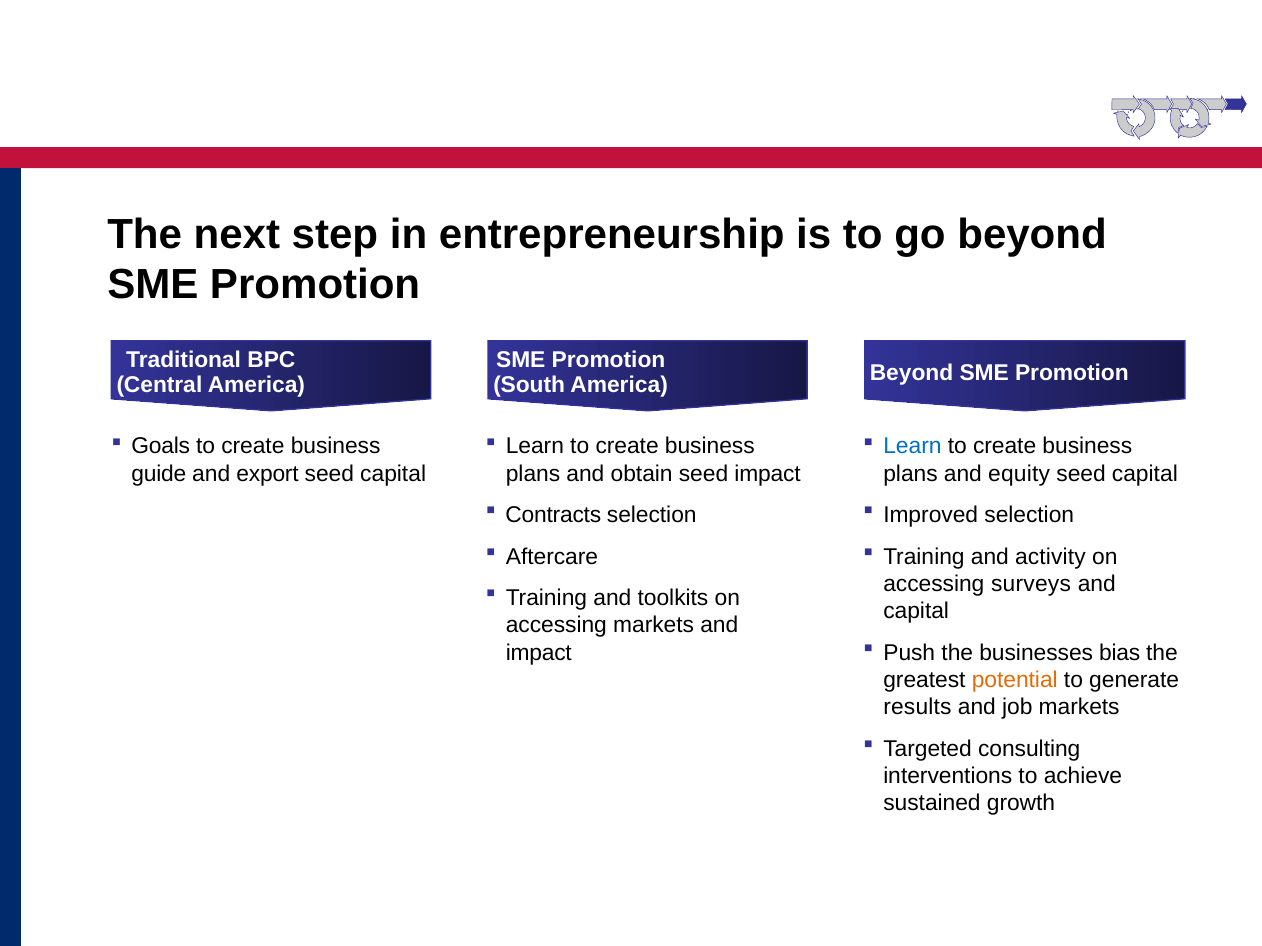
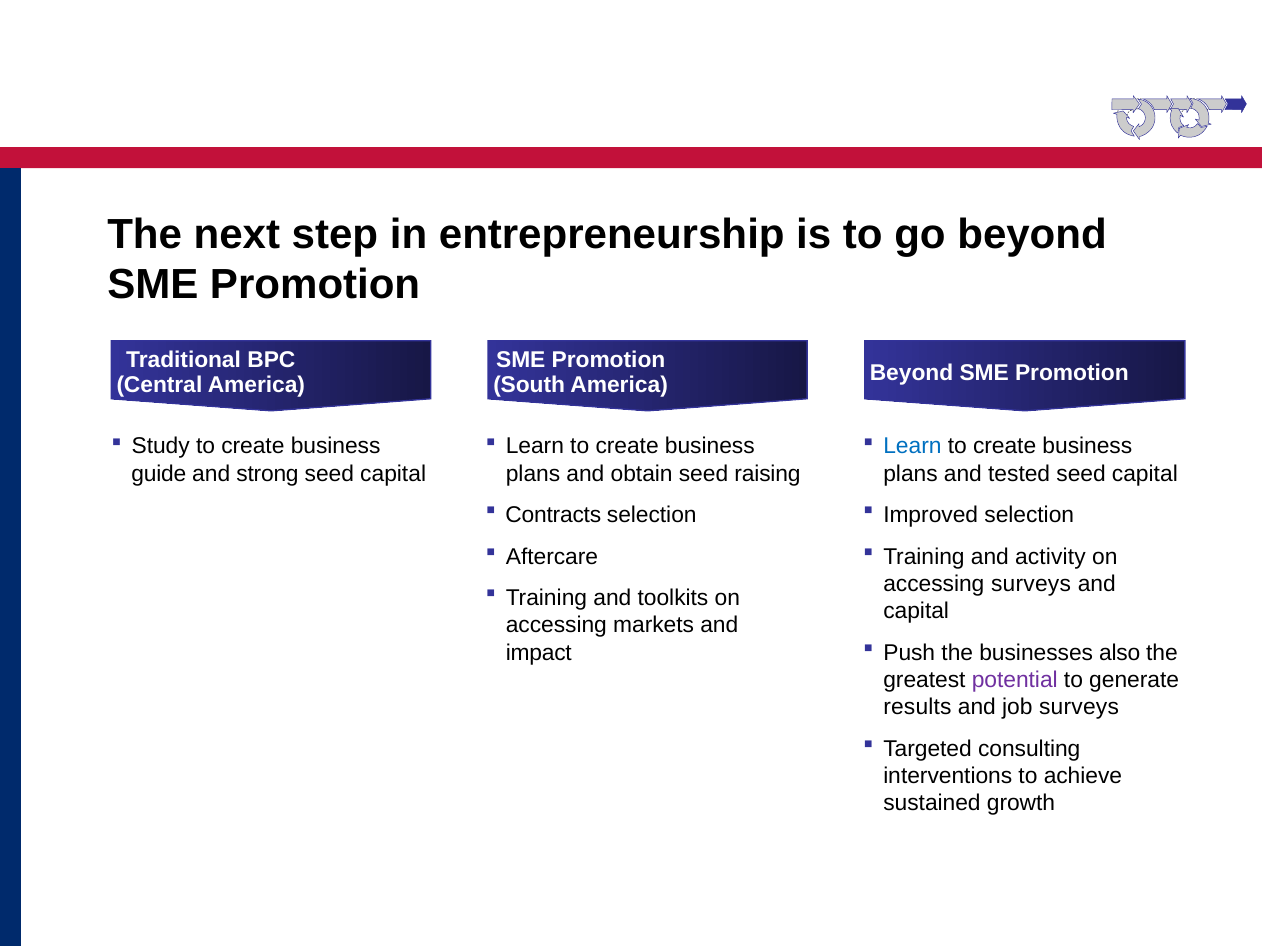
Goals: Goals -> Study (161, 447)
export: export -> strong (268, 474)
seed impact: impact -> raising (768, 474)
equity: equity -> tested (1019, 474)
bias: bias -> also (1120, 653)
potential colour: orange -> purple (1015, 680)
job markets: markets -> surveys (1079, 708)
